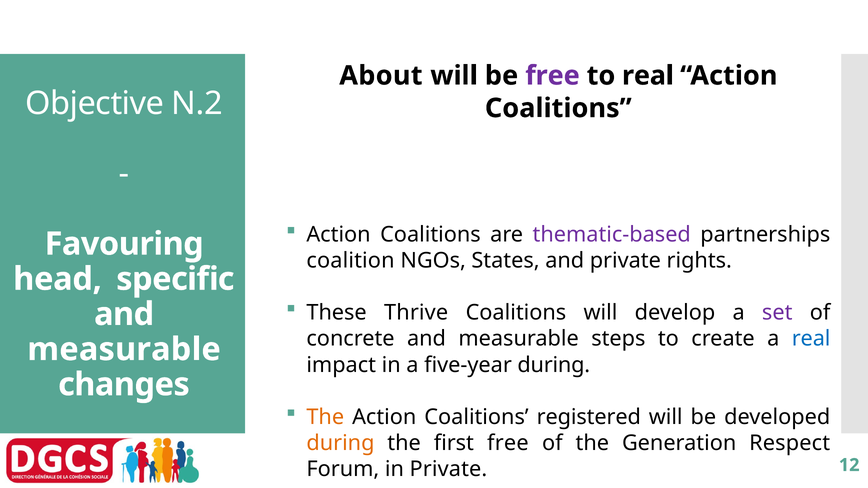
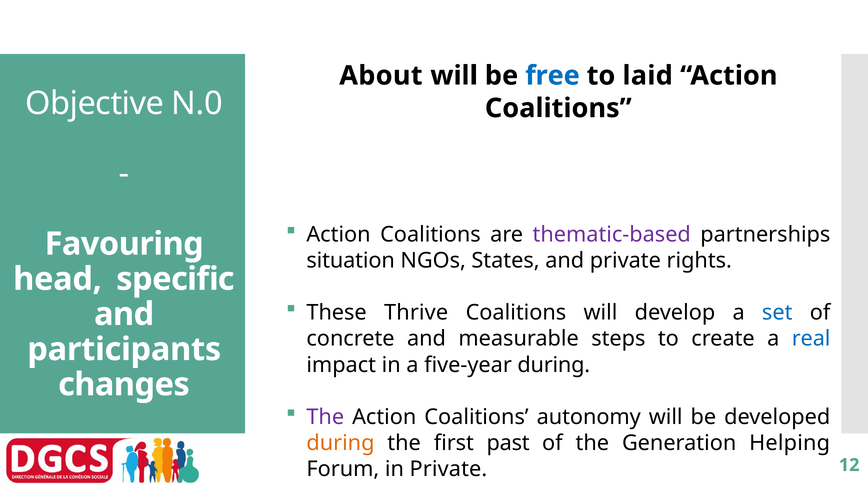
free colour: purple -> blue (552, 76)
to real: real -> laid (648, 76)
N.2: N.2 -> N.0 (197, 103)
coalition: coalition -> situation (351, 261)
set colour: purple -> blue (777, 313)
measurable: measurable -> participants (124, 350)
The colour: orange -> purple (325, 417)
registered: registered -> autonomy (589, 417)
first free: free -> past (508, 443)
Respect: Respect -> Helping (790, 443)
